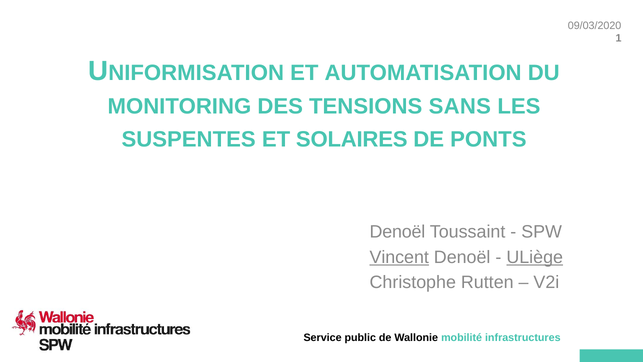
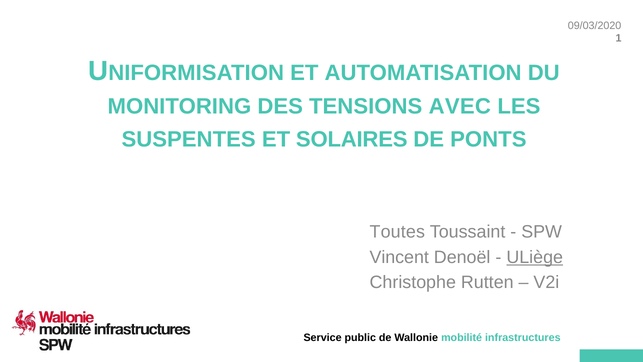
SANS: SANS -> AVEC (460, 106)
Denoël: Denoël -> Toutes (397, 232)
Vincent underline: present -> none (399, 257)
